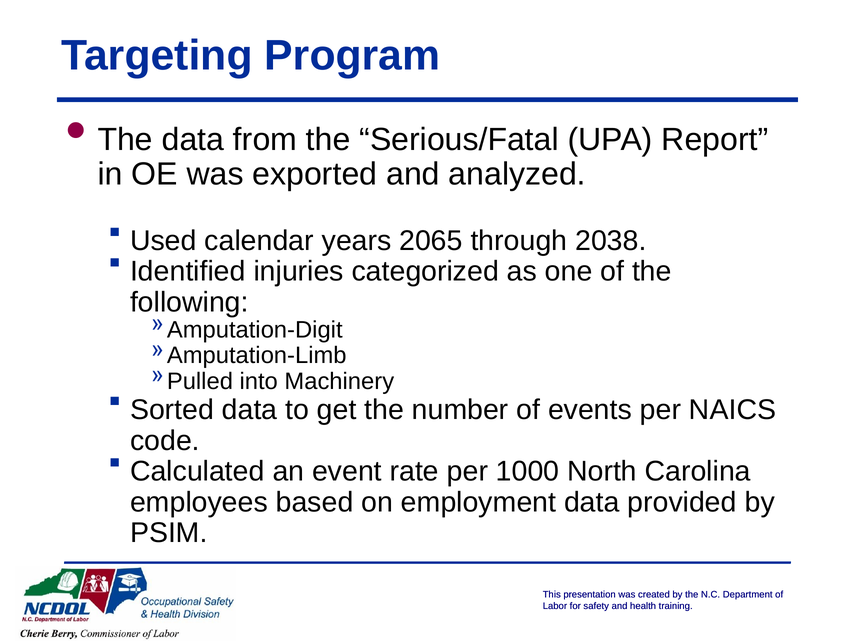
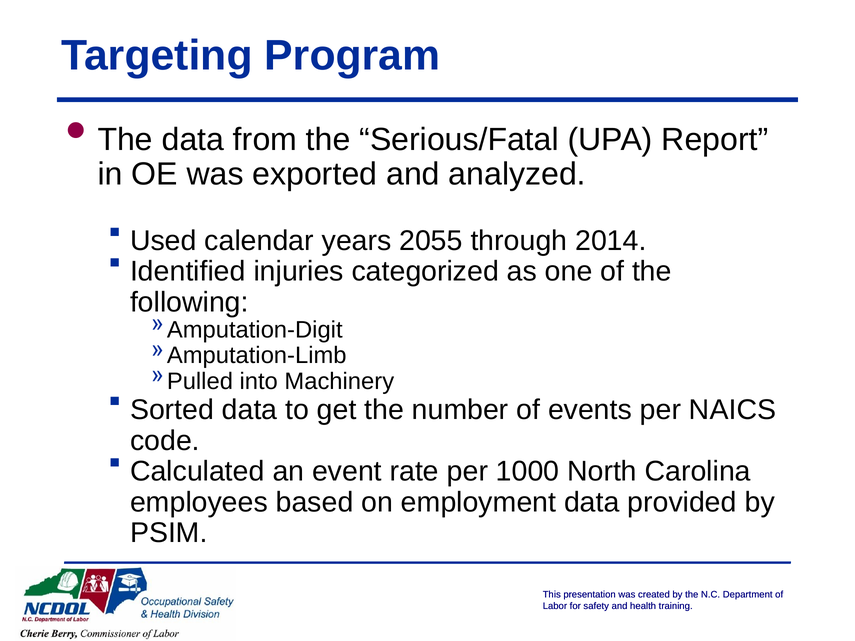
2065: 2065 -> 2055 (431, 241)
2038: 2038 -> 2014 (611, 241)
